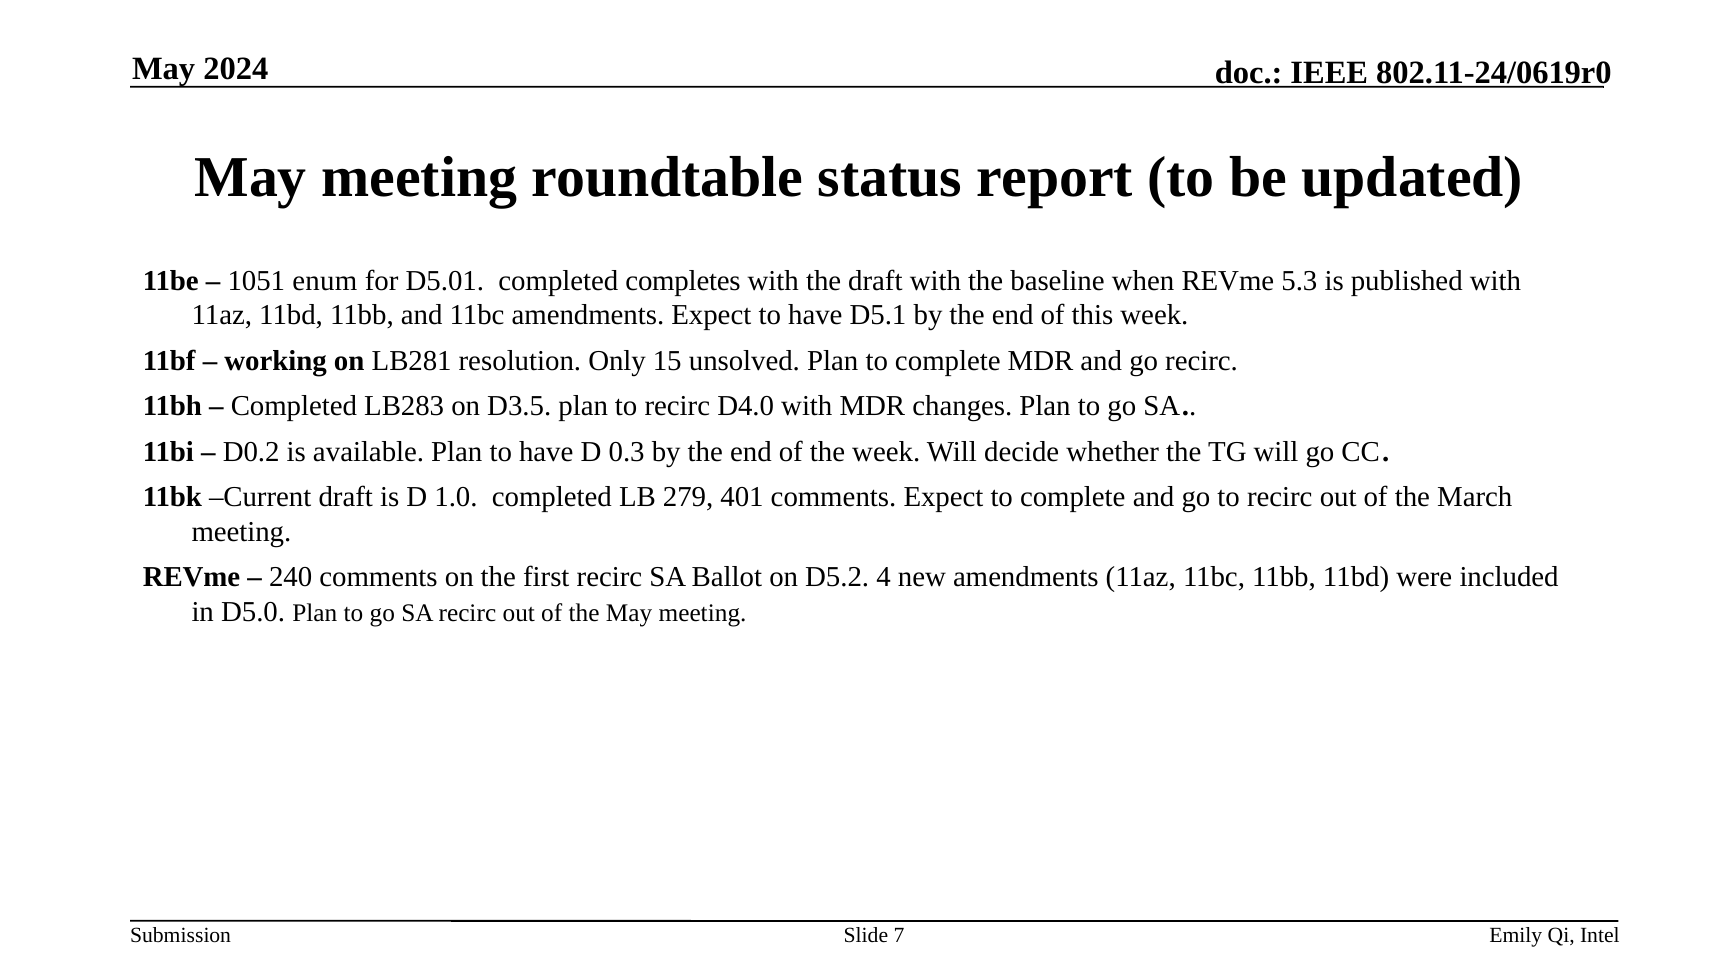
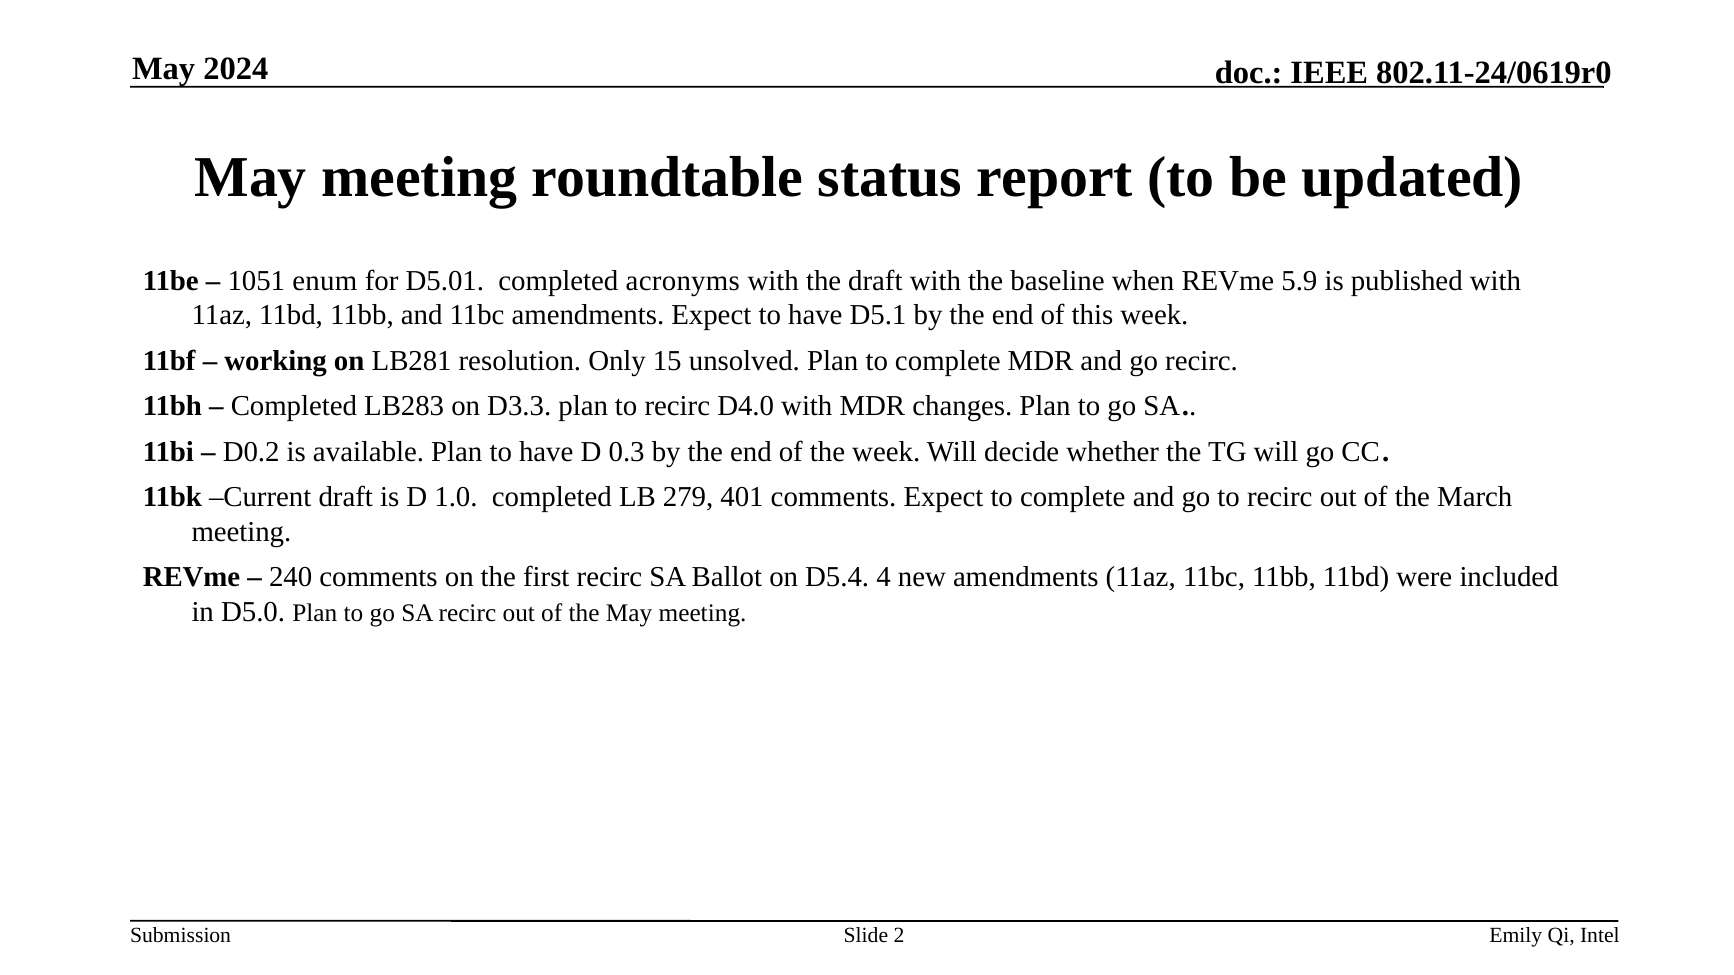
completes: completes -> acronyms (683, 281)
5.3: 5.3 -> 5.9 (1299, 281)
D3.5: D3.5 -> D3.3 (519, 406)
D5.2: D5.2 -> D5.4 (837, 578)
7: 7 -> 2 (899, 935)
